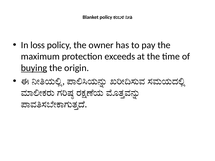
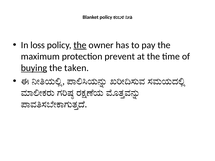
the underline: none -> present (80, 45)
exceeds: exceeds -> prevent (120, 57)
origin: origin -> taken (77, 68)
